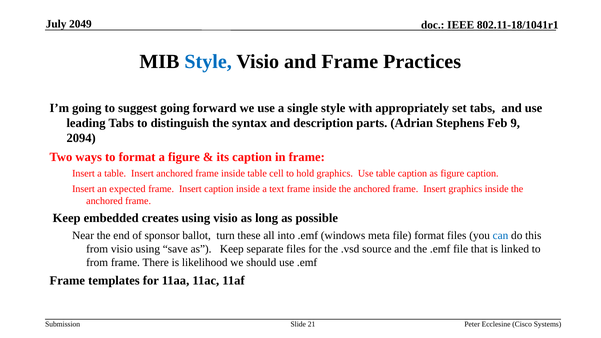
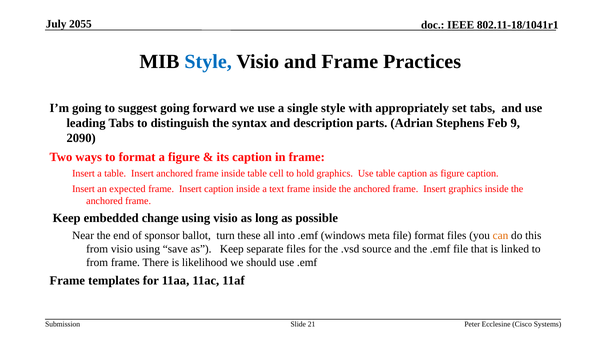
2049: 2049 -> 2055 (80, 24)
2094: 2094 -> 2090 (81, 138)
creates: creates -> change (160, 218)
can colour: blue -> orange (500, 236)
